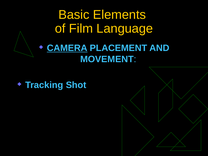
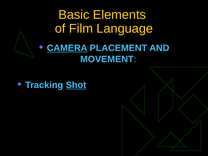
Shot underline: none -> present (76, 85)
